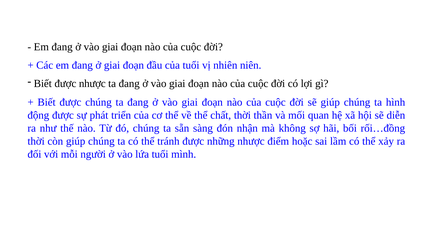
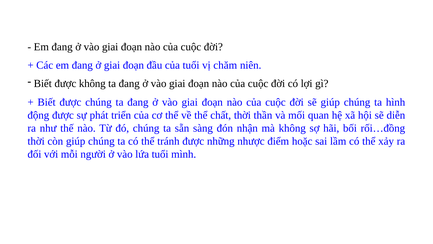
nhiên: nhiên -> chăm (225, 65)
được nhược: nhược -> không (92, 84)
